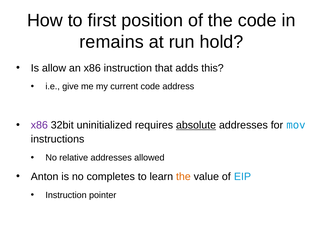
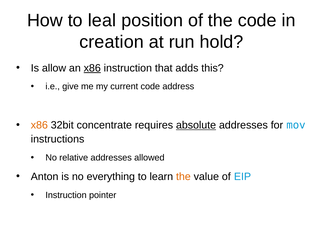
first: first -> leal (102, 20)
remains: remains -> creation (112, 42)
x86 underline: none -> present (92, 68)
x86 colour: purple -> orange (39, 125)
uninitialized: uninitialized -> concentrate (104, 125)
completes: completes -> everything (111, 176)
